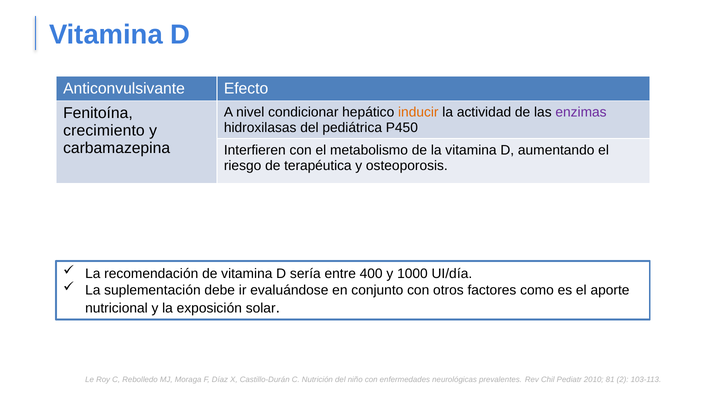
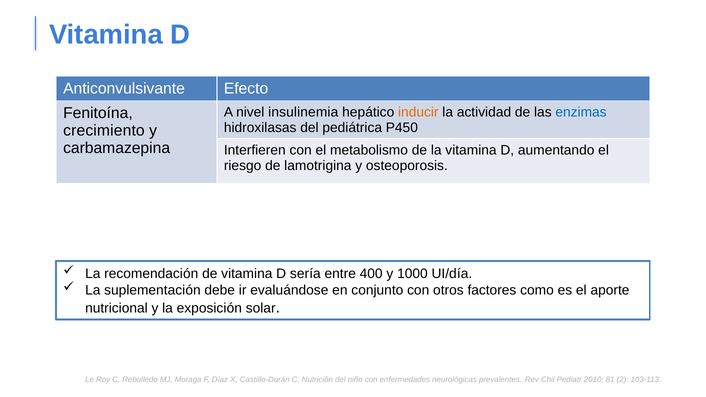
condicionar: condicionar -> insulinemia (303, 112)
enzimas colour: purple -> blue (581, 112)
terapéutica: terapéutica -> lamotrigina (318, 166)
